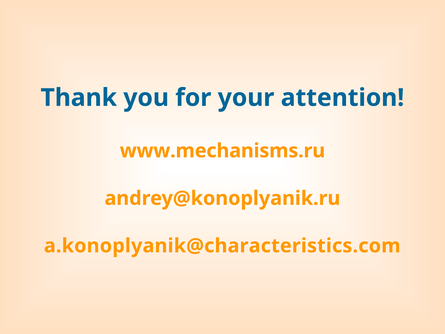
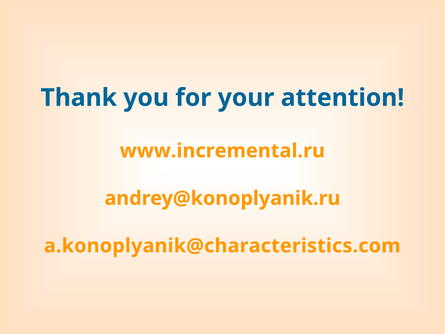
www.mechanisms.ru: www.mechanisms.ru -> www.incremental.ru (222, 151)
